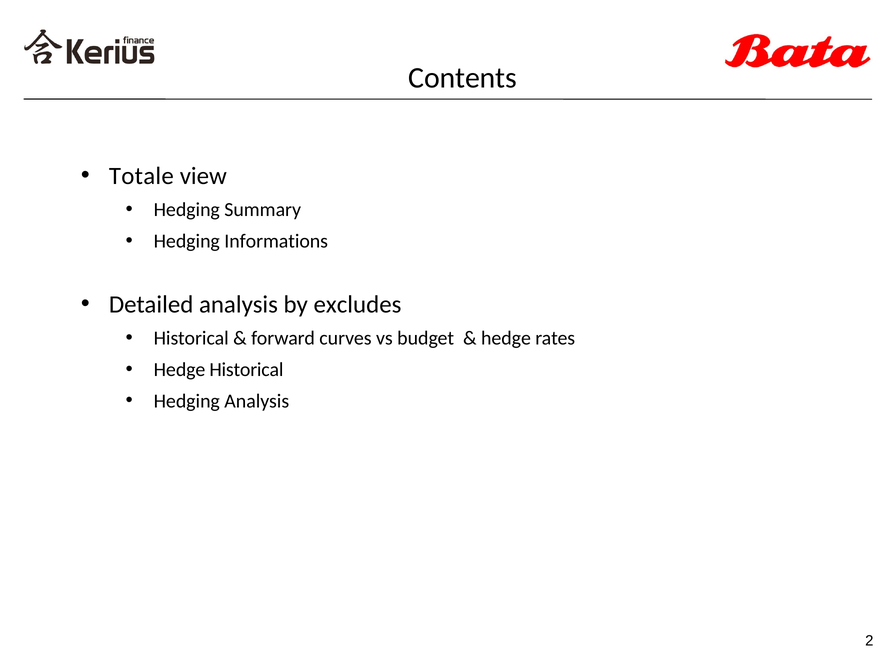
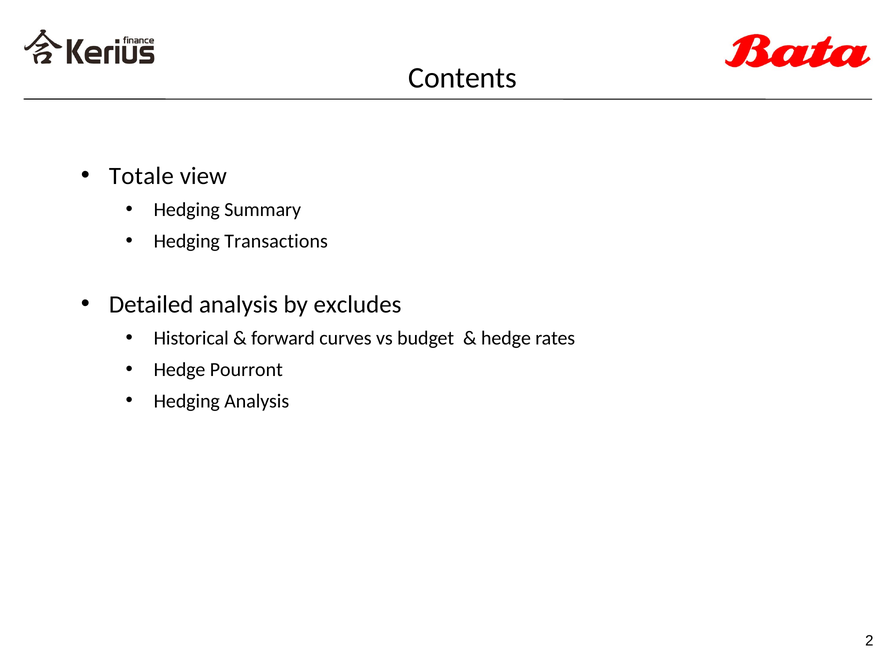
Informations: Informations -> Transactions (276, 241)
Hedge Historical: Historical -> Pourront (246, 370)
